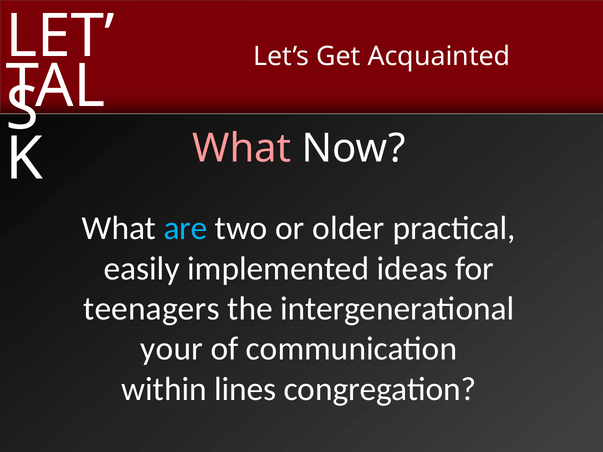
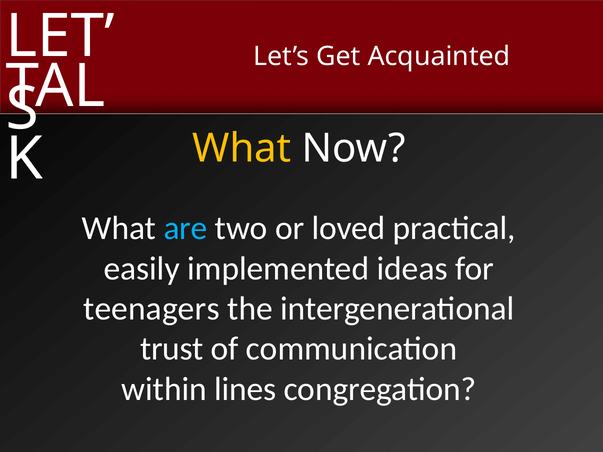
What colour: pink -> yellow (242, 149)
older: older -> loved (349, 228)
your: your -> trust (172, 349)
